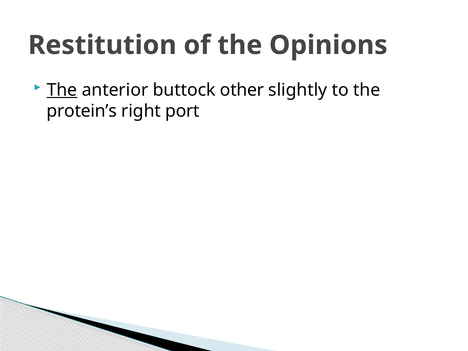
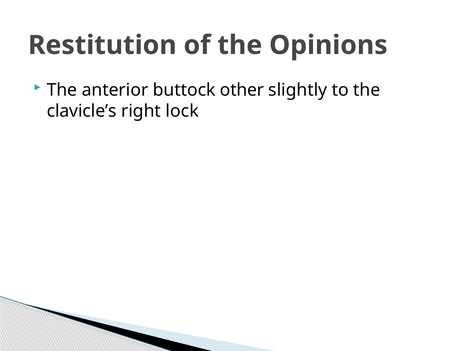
The underline: present -> none (62, 90)
protein’s: protein’s -> clavicle’s (82, 111)
port: port -> lock (182, 111)
